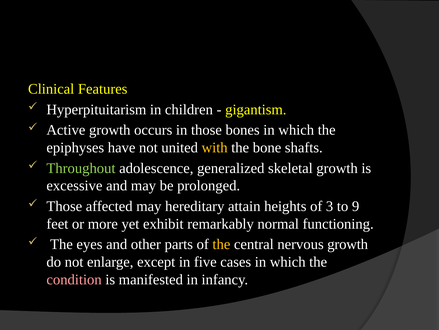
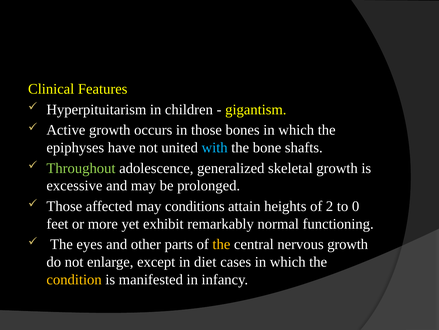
with colour: yellow -> light blue (215, 147)
hereditary: hereditary -> conditions (195, 206)
3: 3 -> 2 (330, 206)
9: 9 -> 0 (356, 206)
five: five -> diet (205, 261)
condition colour: pink -> yellow (74, 279)
